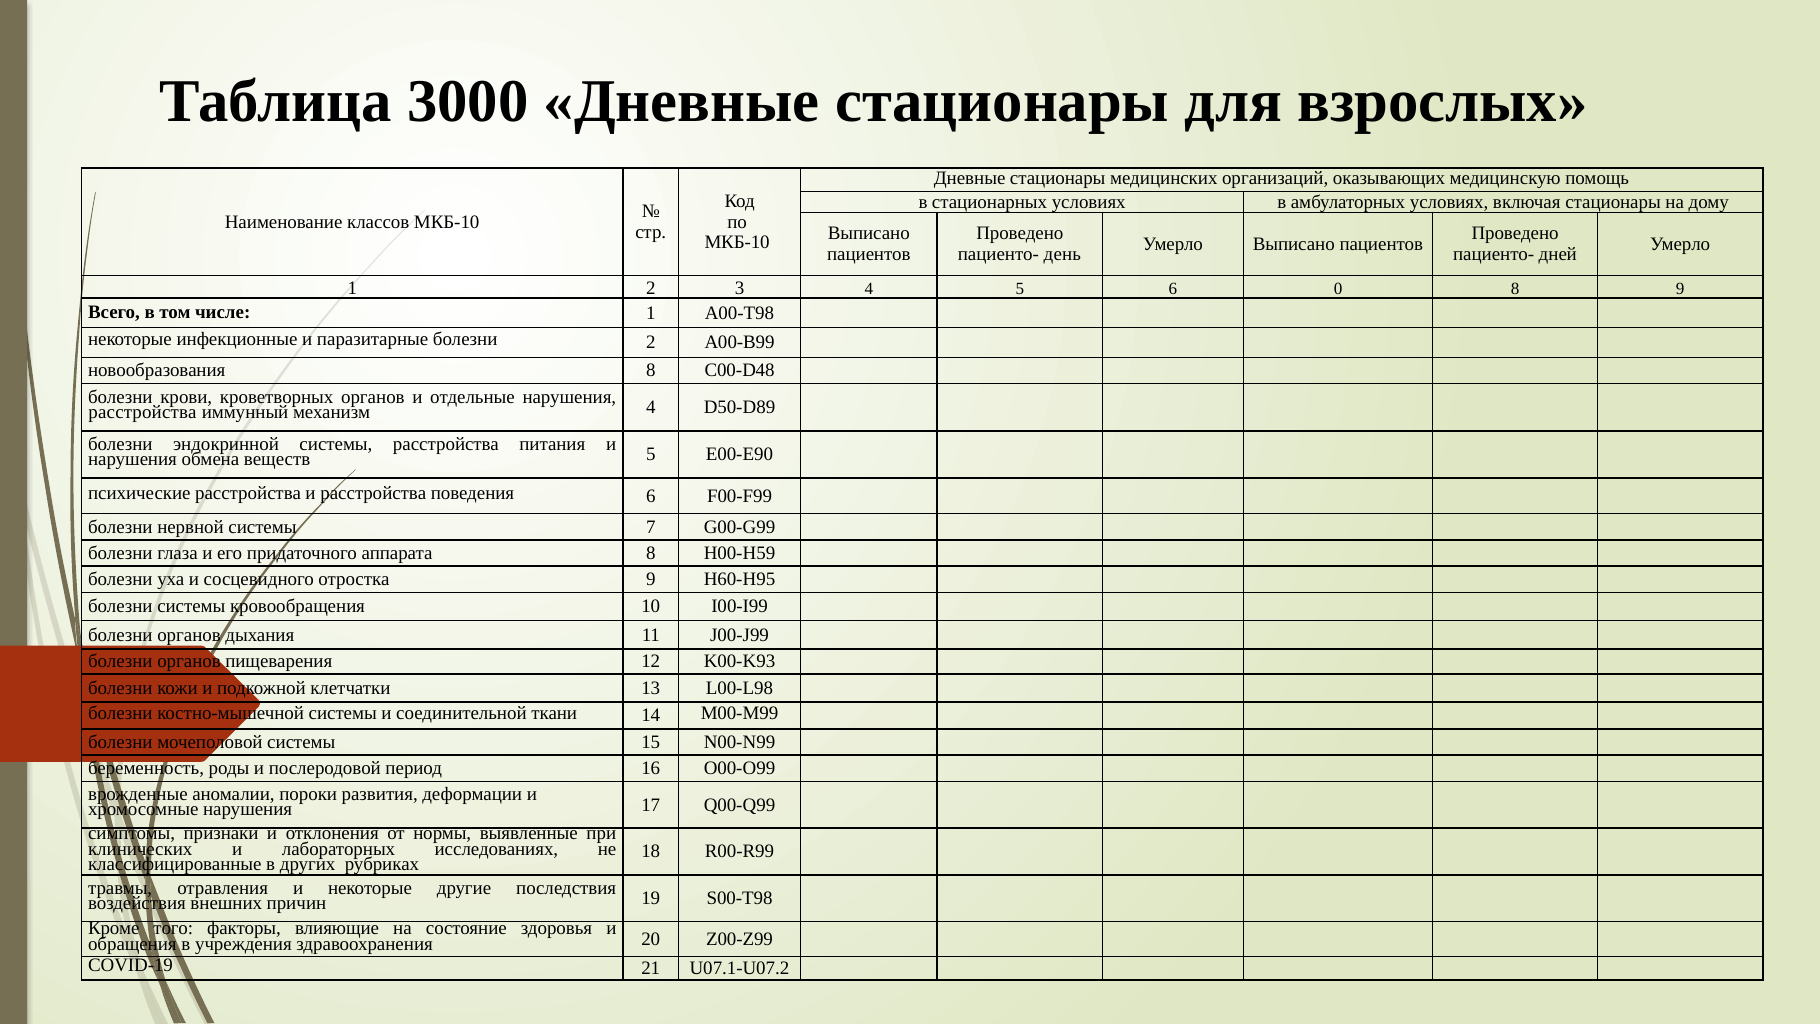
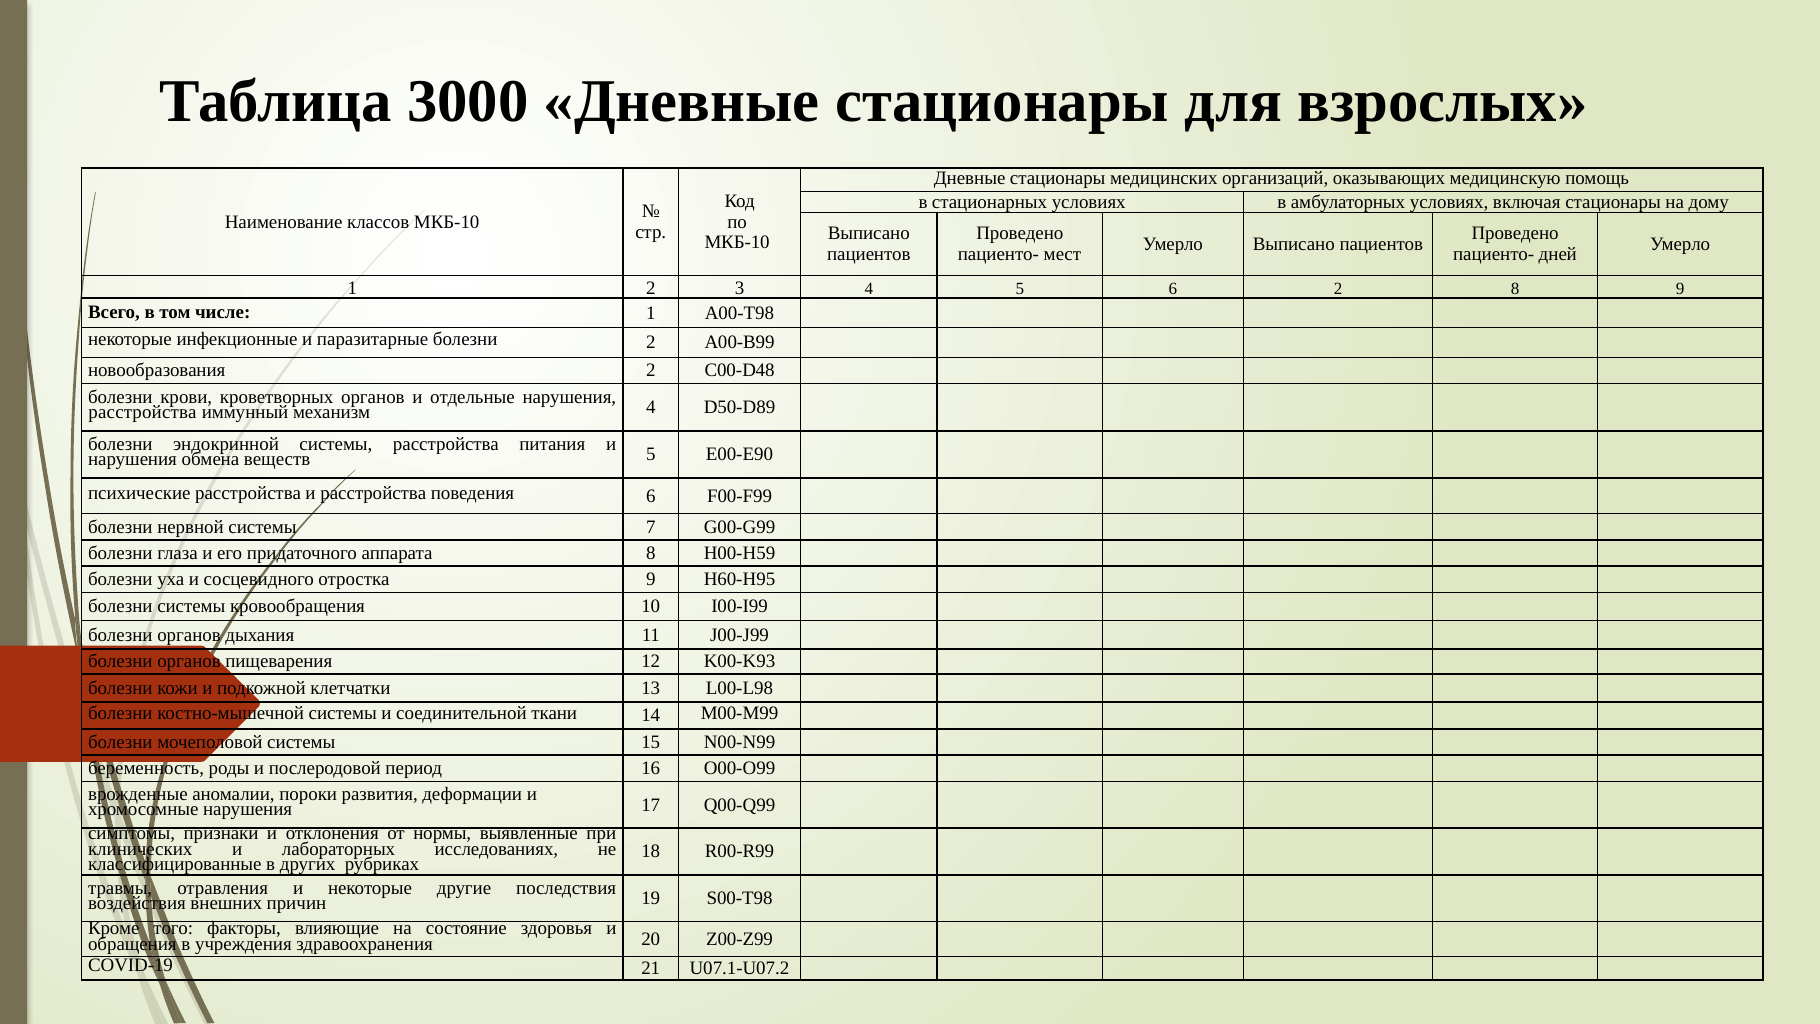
день: день -> мест (1062, 254)
6 0: 0 -> 2 (1338, 289)
новообразования 8: 8 -> 2 (651, 371)
